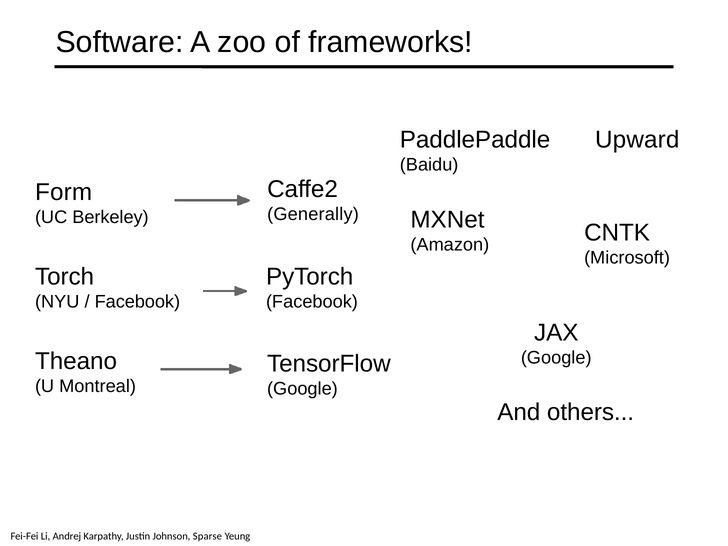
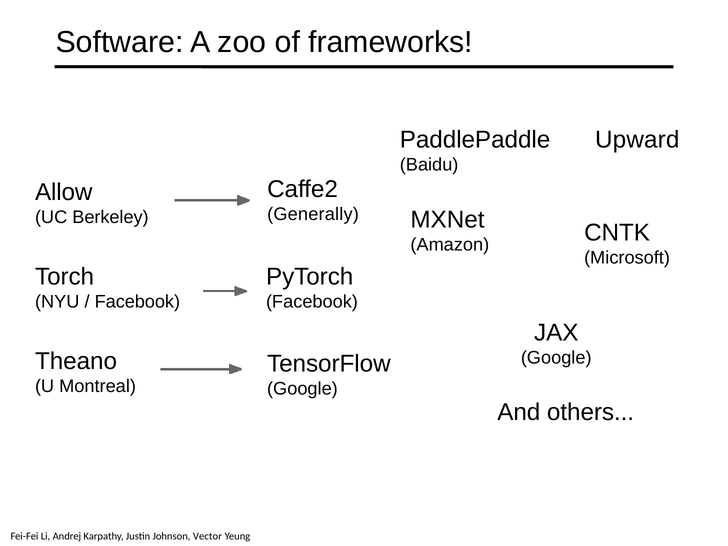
Form: Form -> Allow (64, 192)
Sparse: Sparse -> Vector (207, 536)
